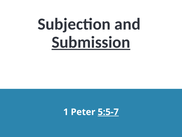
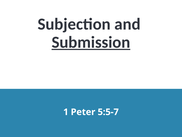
5:5-7 underline: present -> none (108, 112)
